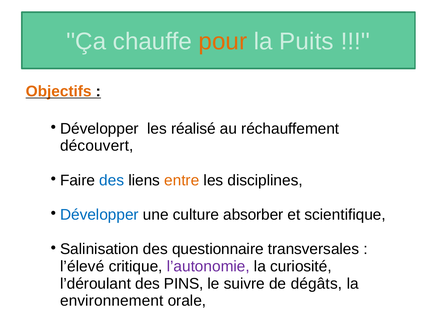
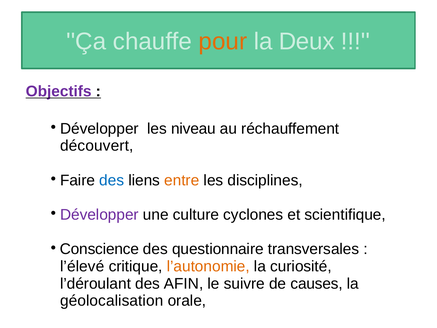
Puits: Puits -> Deux (307, 41)
Objectifs colour: orange -> purple (59, 91)
réalisé: réalisé -> niveau (193, 128)
Développer colour: blue -> purple (99, 215)
absorber: absorber -> cyclones (253, 215)
Salinisation: Salinisation -> Conscience (99, 249)
l’autonomie colour: purple -> orange (208, 266)
PINS: PINS -> AFIN (184, 283)
dégâts: dégâts -> causes (317, 283)
environnement: environnement -> géolocalisation (112, 301)
